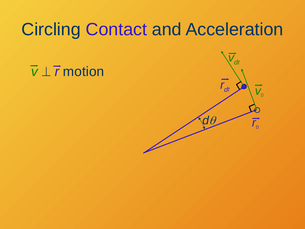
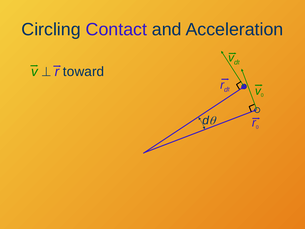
motion: motion -> toward (84, 72)
